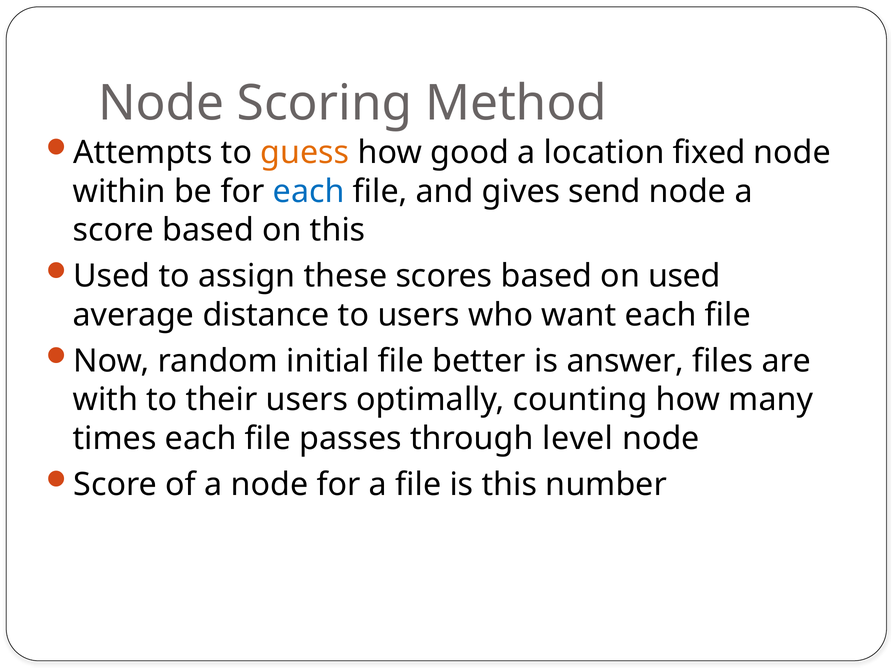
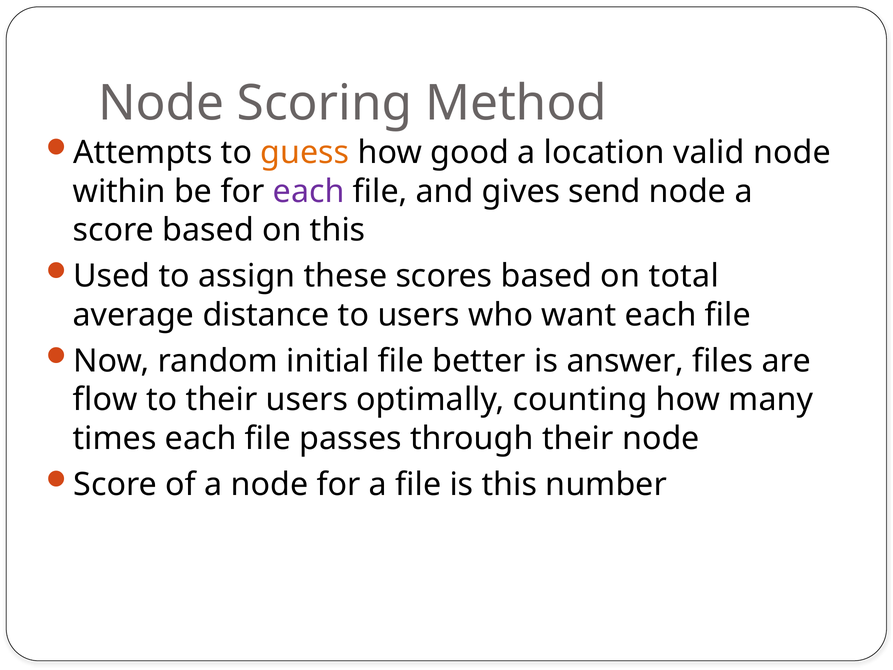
fixed: fixed -> valid (709, 153)
each colour: blue -> purple (309, 191)
on used: used -> total (684, 276)
with: with -> flow (105, 400)
through level: level -> their (578, 438)
